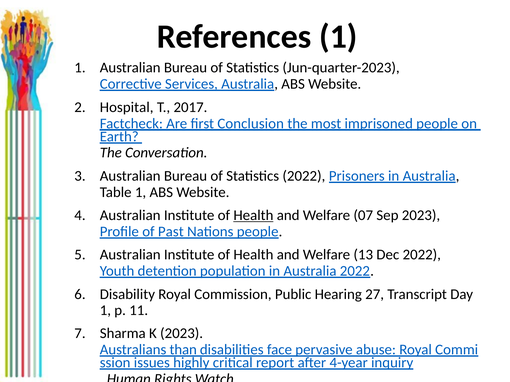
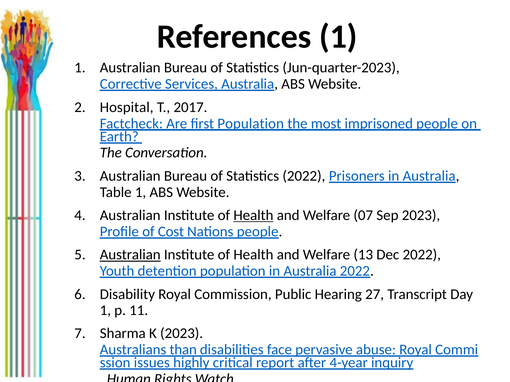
first Conclusion: Conclusion -> Population (251, 124)
Past: Past -> Cost (171, 232)
Australian underline: none -> present (130, 255)
